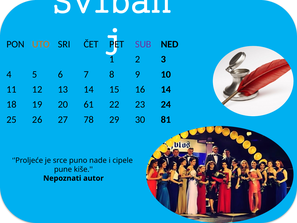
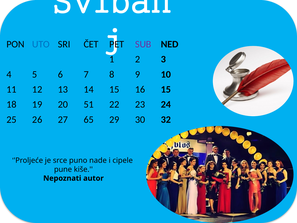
UTO colour: orange -> blue (41, 44)
16 14: 14 -> 15 (166, 89)
61: 61 -> 51 (89, 104)
78: 78 -> 65 (89, 119)
81: 81 -> 32 (166, 119)
